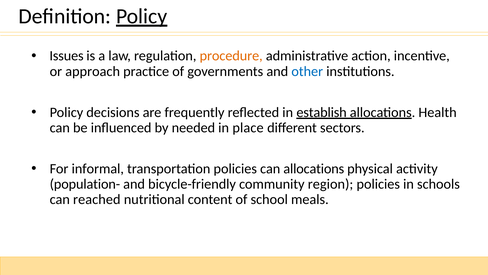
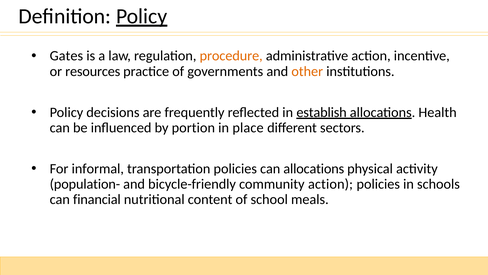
Issues: Issues -> Gates (66, 56)
approach: approach -> resources (93, 71)
other colour: blue -> orange (307, 71)
needed: needed -> portion (193, 127)
community region: region -> action (331, 184)
reached: reached -> financial (97, 199)
